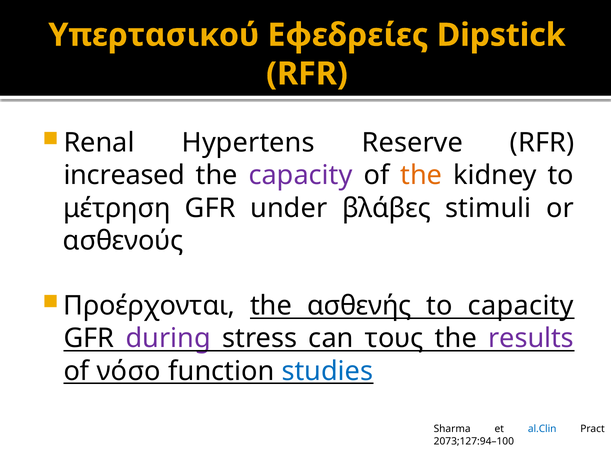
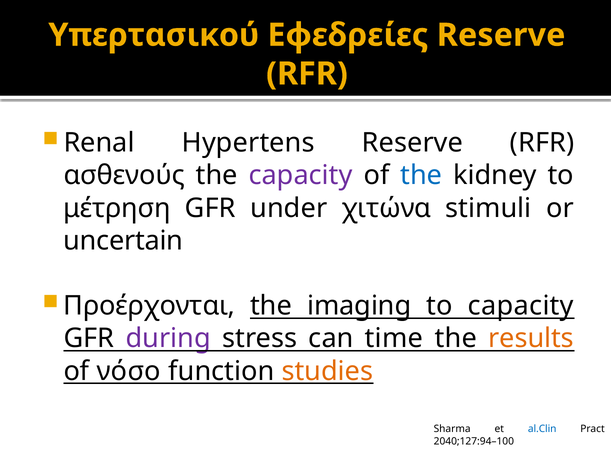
Εφεδρείες Dipstick: Dipstick -> Reserve (501, 35)
increased: increased -> ασθενούς (124, 176)
the colour: orange -> blue (421, 176)
βλάβες: βλάβες -> χιτώνα (386, 208)
ασθενούς: ασθενούς -> uncertain (123, 241)
ασθενής: ασθενής -> imaging (359, 306)
τους: τους -> time (394, 339)
results colour: purple -> orange (531, 339)
studies colour: blue -> orange (327, 371)
2073;127:94–100: 2073;127:94–100 -> 2040;127:94–100 (474, 441)
